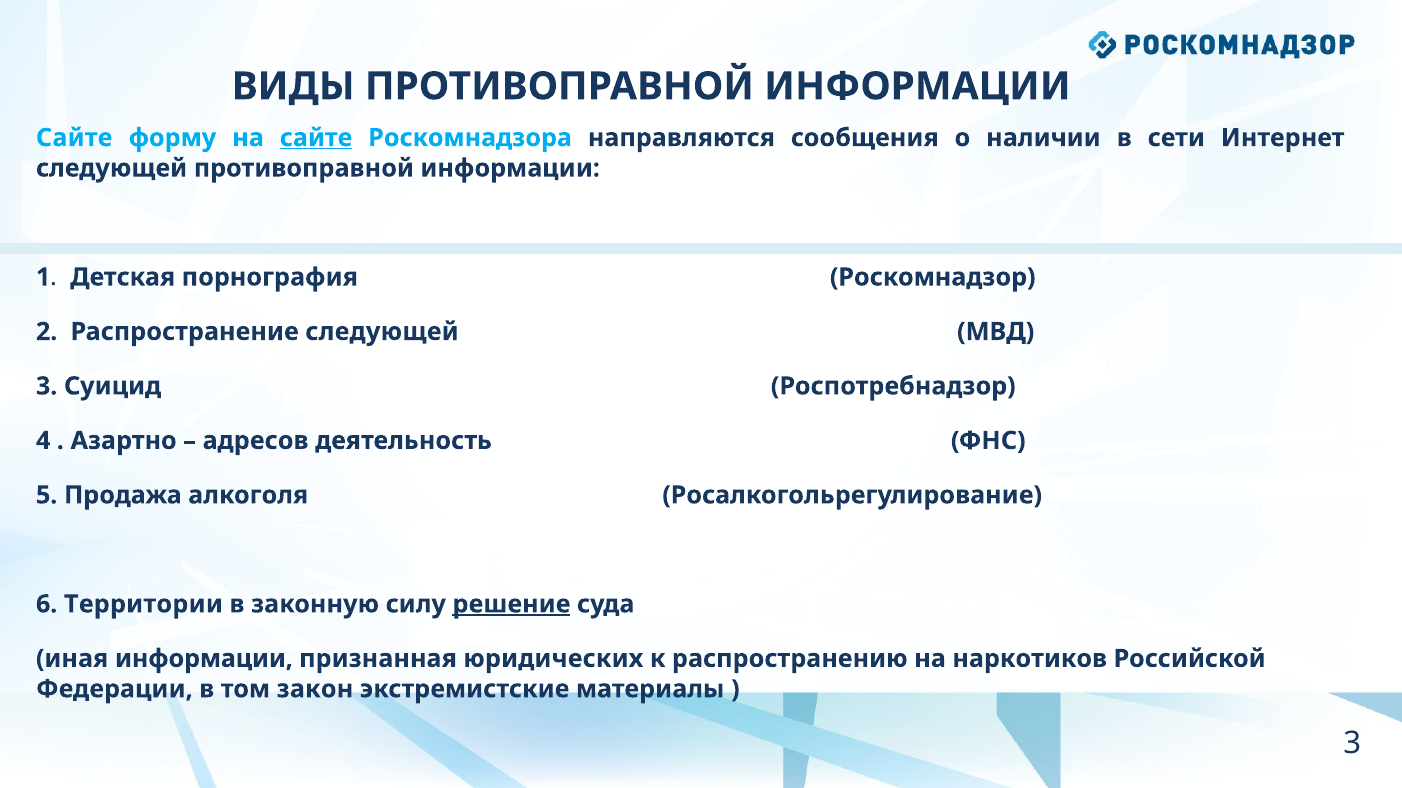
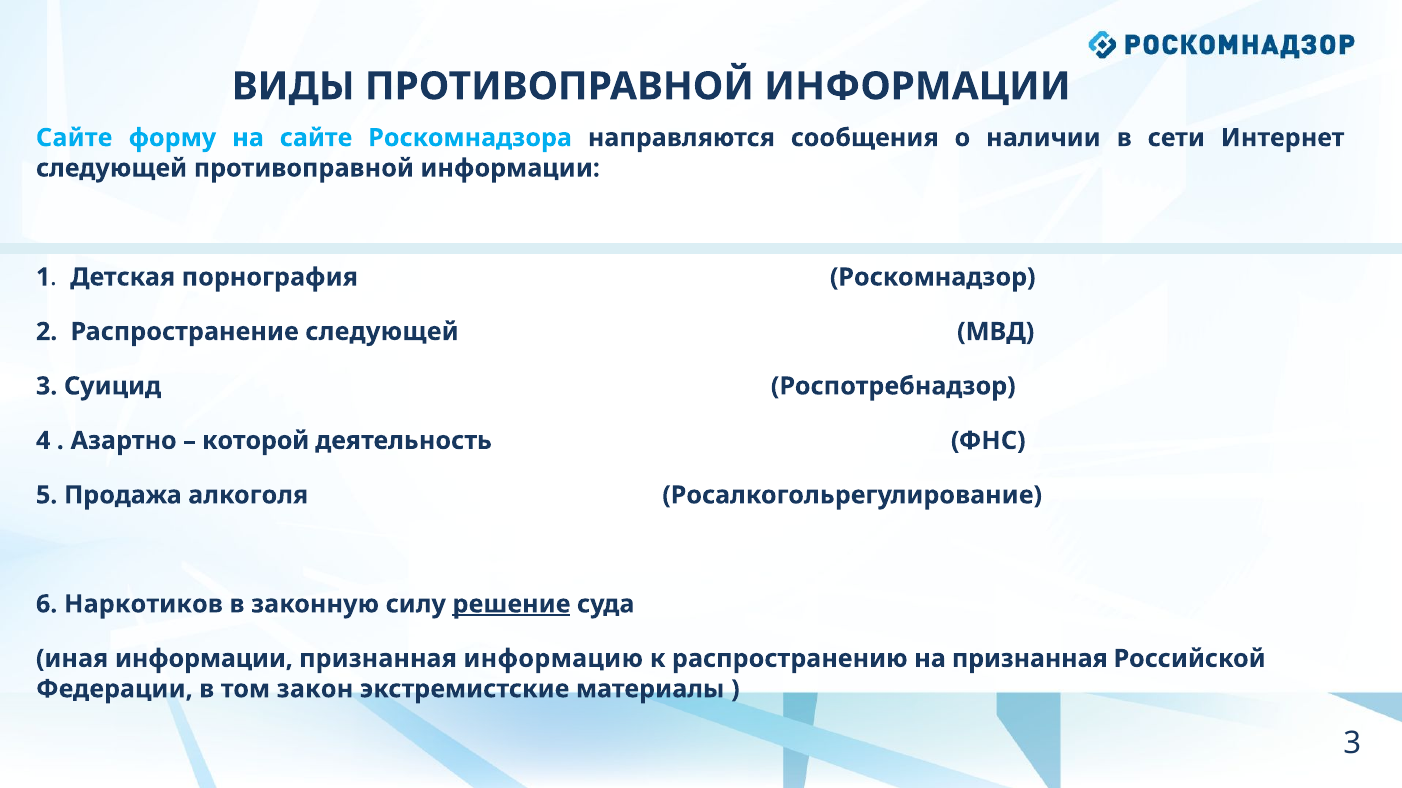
сайте underline: present -> none (316, 138)
адресов: адресов -> которой (256, 441)
Территории: Территории -> Наркотиков (143, 605)
юридических: юридических -> информацию (553, 659)
на наркотиков: наркотиков -> признанная (1030, 659)
